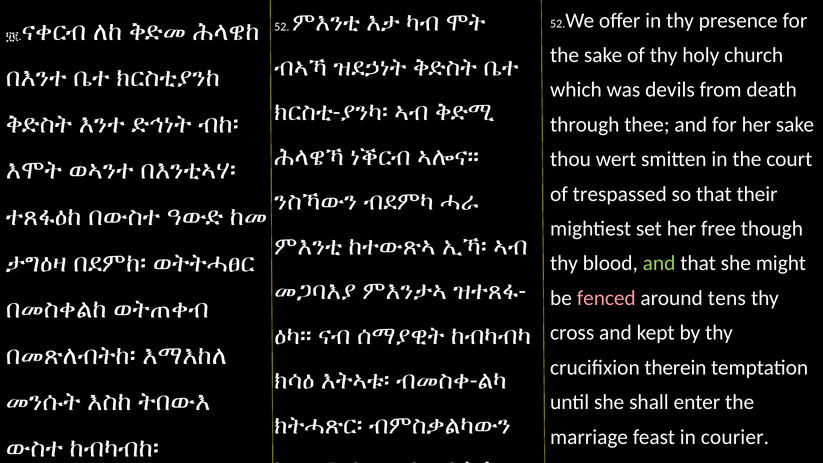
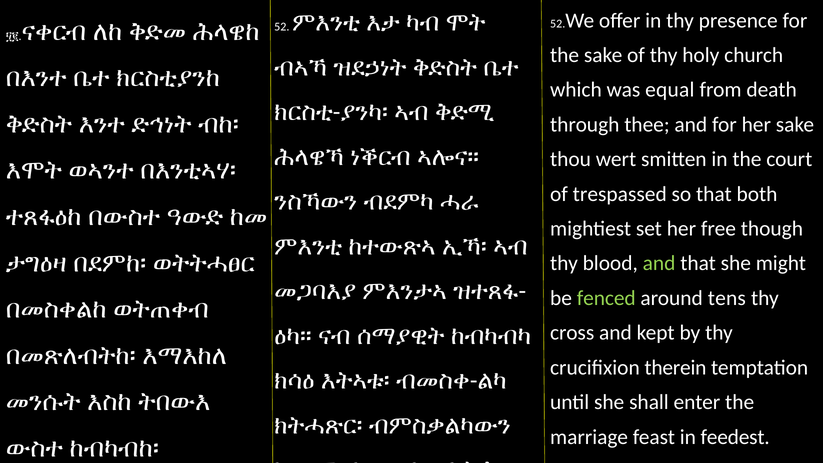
devils: devils -> equal (670, 90)
their: their -> both (757, 194)
fenced colour: pink -> light green (606, 298)
courier: courier -> feedest (735, 437)
